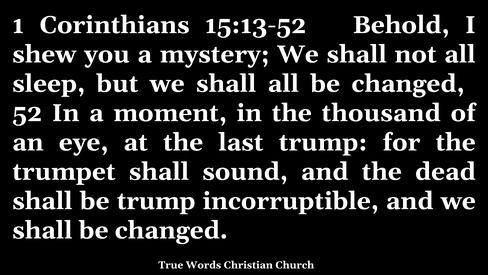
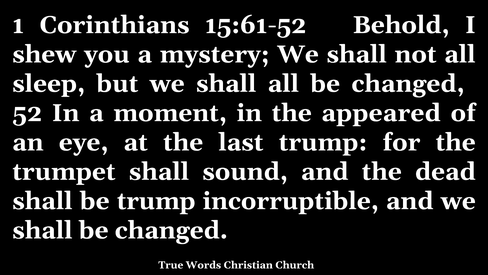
15:13-52: 15:13-52 -> 15:61-52 (256, 25)
thousand: thousand -> appeared (381, 113)
